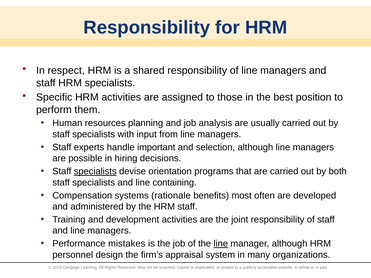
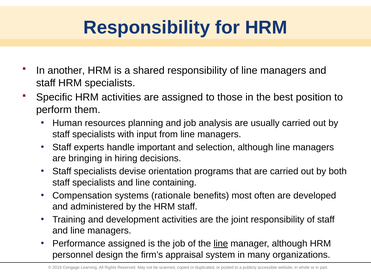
respect: respect -> another (66, 71)
possible: possible -> bringing (85, 159)
specialists underline: present -> none (95, 172)
Performance mistakes: mistakes -> assigned (127, 244)
